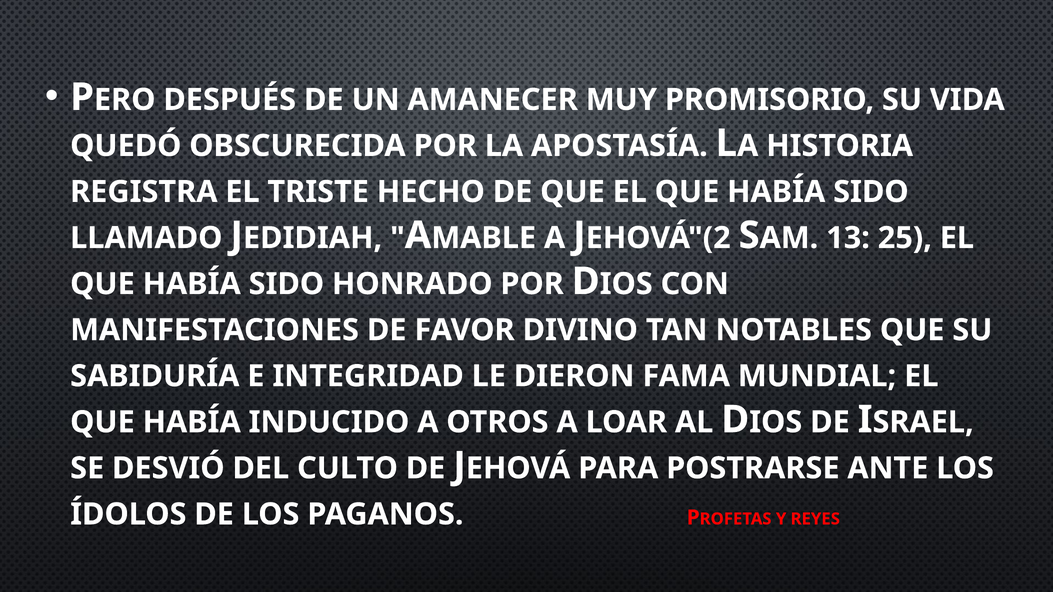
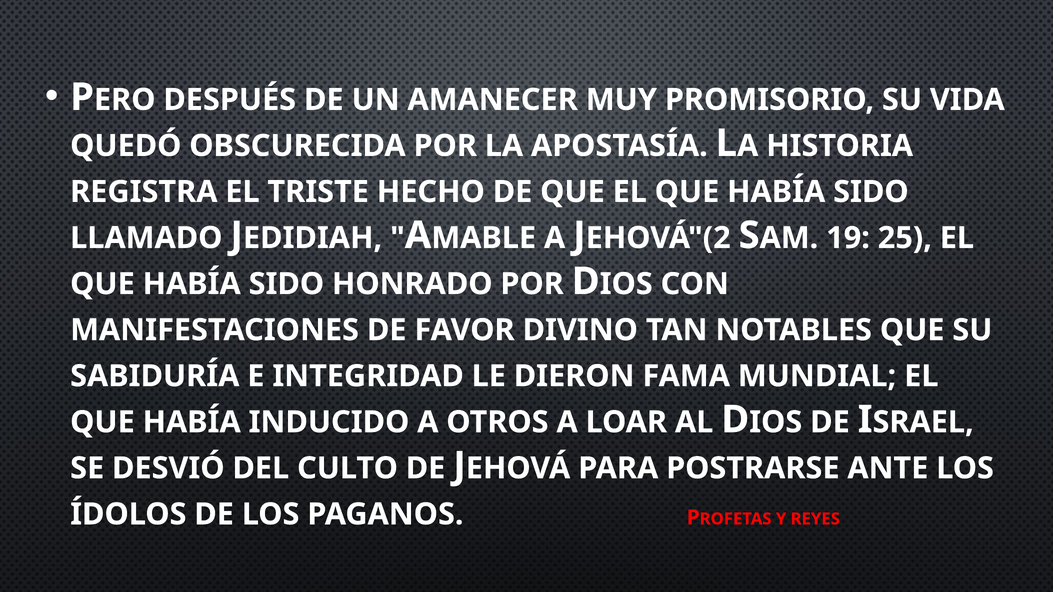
13: 13 -> 19 (848, 238)
